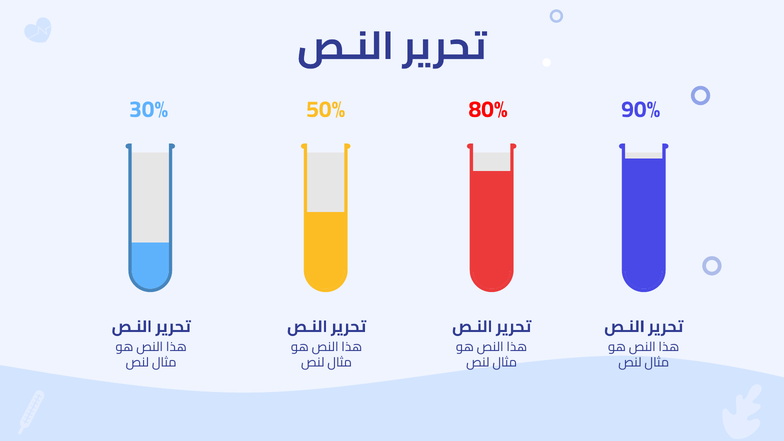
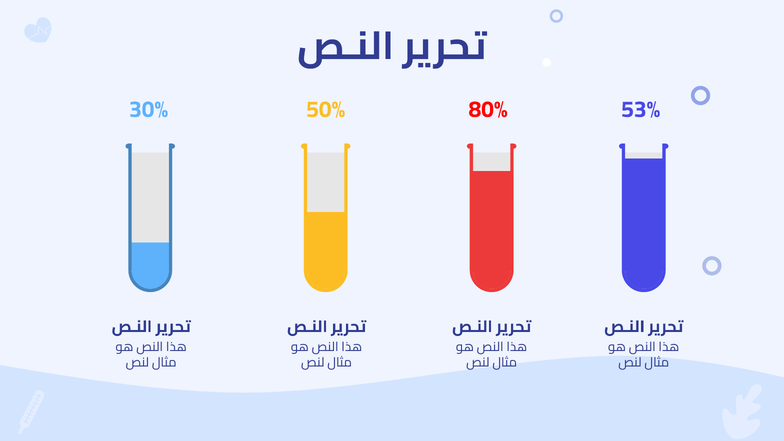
90%: 90% -> 53% (641, 109)
